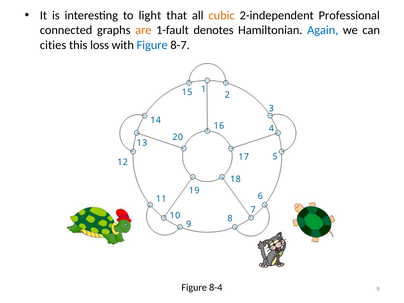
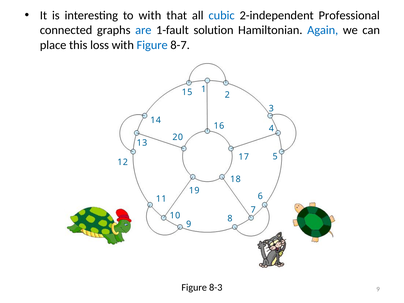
to light: light -> with (150, 15)
cubic colour: orange -> blue (222, 15)
are colour: orange -> blue (143, 30)
denotes: denotes -> solution (214, 30)
cities: cities -> place (53, 45)
8-4: 8-4 -> 8-3 (216, 287)
